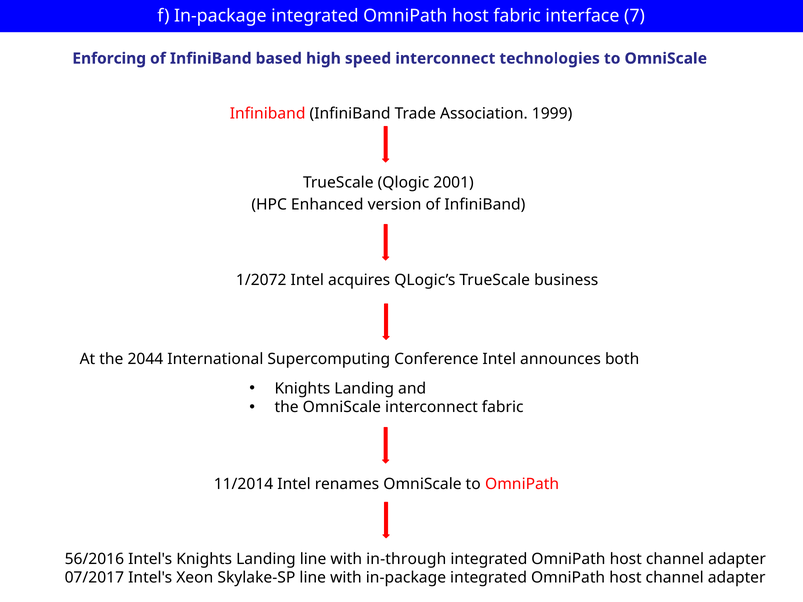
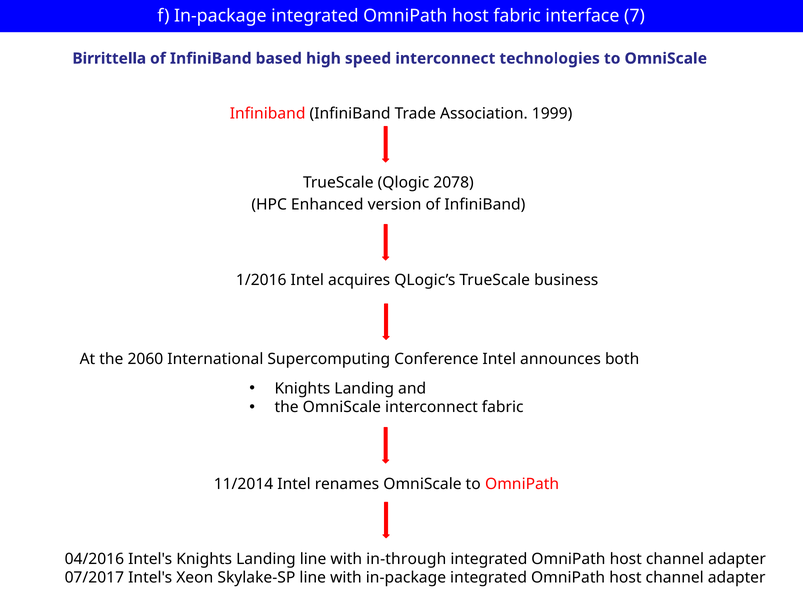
Enforcing: Enforcing -> Birrittella (109, 59)
2001: 2001 -> 2078 (454, 182)
1/2072: 1/2072 -> 1/2016 (261, 280)
2044: 2044 -> 2060 (145, 359)
56/2016: 56/2016 -> 04/2016 (94, 559)
